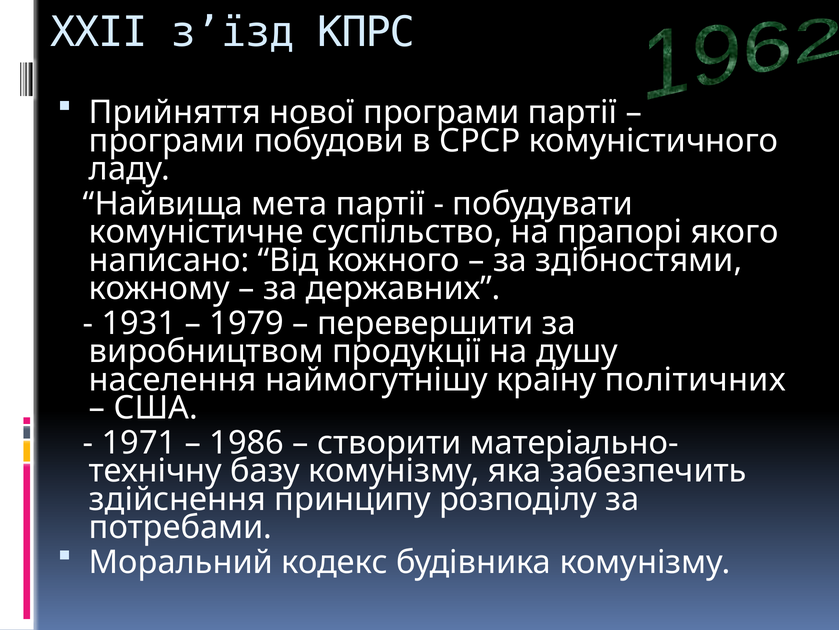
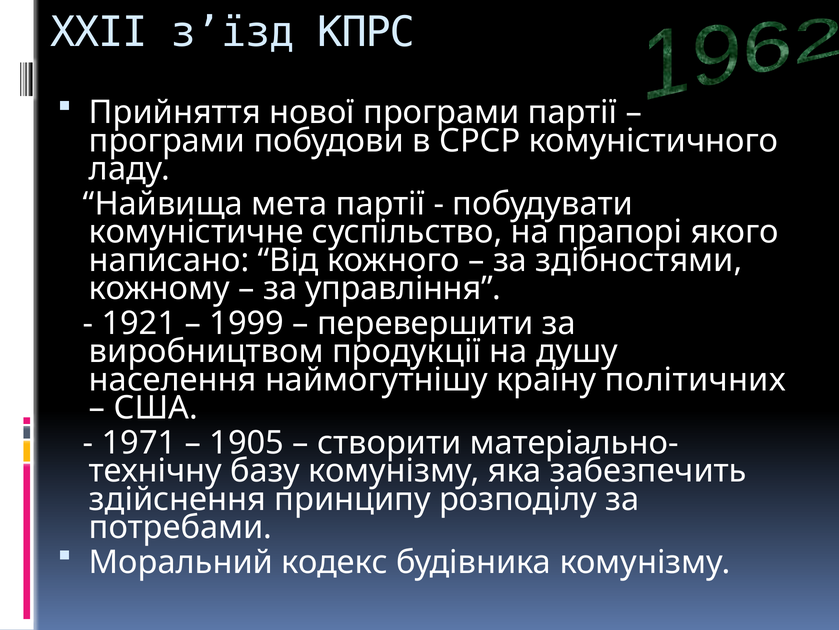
державних: державних -> управління (403, 288)
1931: 1931 -> 1921 (139, 323)
1979: 1979 -> 1999 (247, 323)
1986: 1986 -> 1905 (247, 442)
